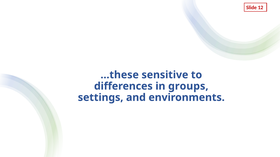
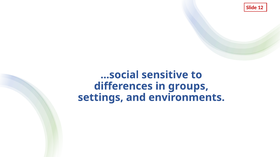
...these: ...these -> ...social (120, 75)
